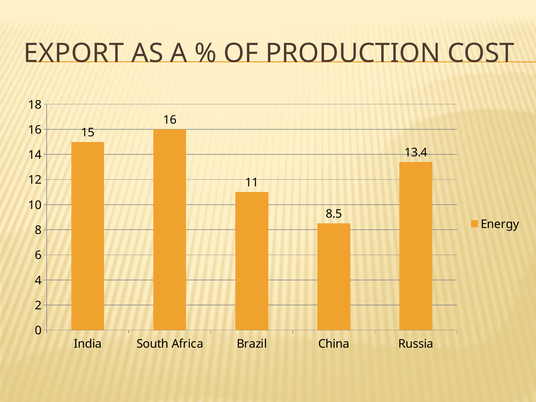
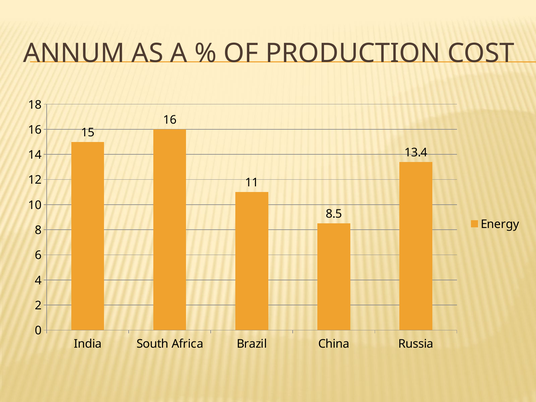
EXPORT: EXPORT -> ANNUM (74, 53)
